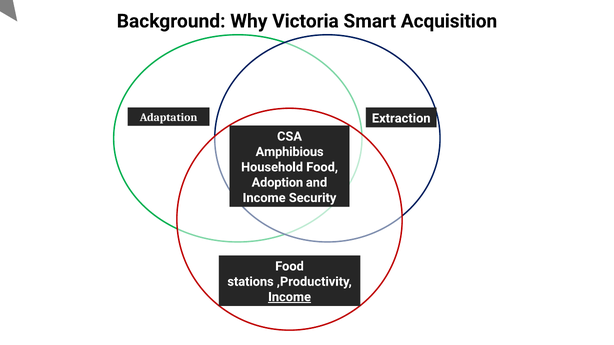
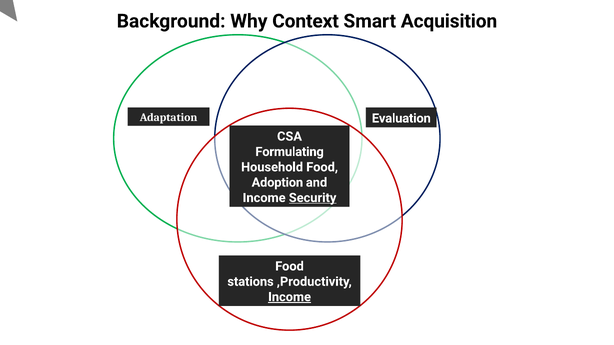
Victoria: Victoria -> Context (305, 21)
Extraction: Extraction -> Evaluation (401, 118)
Amphibious: Amphibious -> Formulating (290, 152)
Security underline: none -> present (313, 198)
